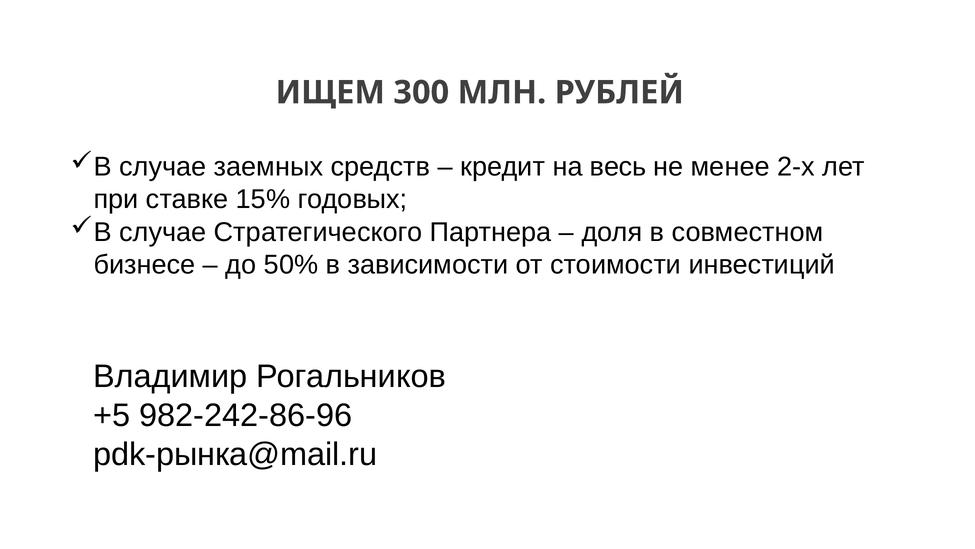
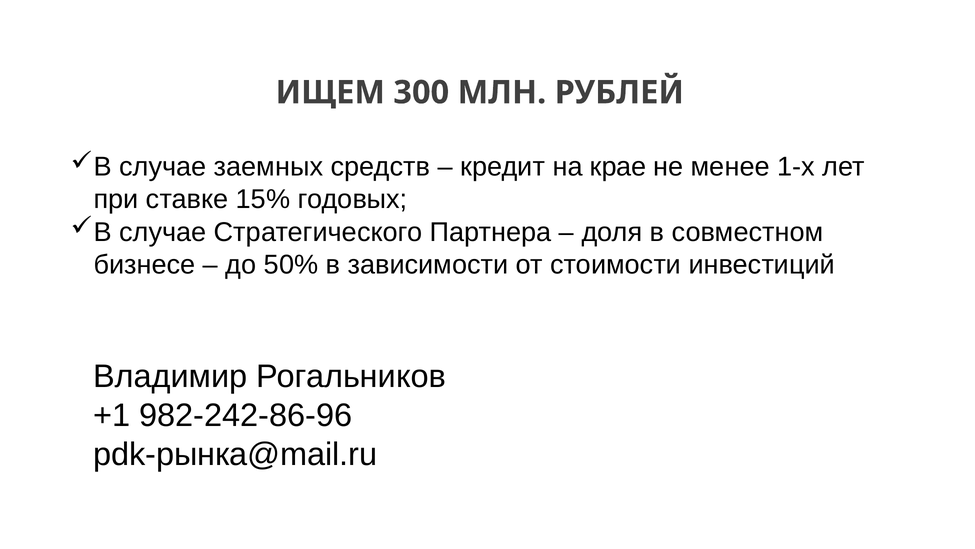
весь: весь -> крае (618, 167)
2-х: 2-х -> 1-х (796, 167)
+5: +5 -> +1 (112, 415)
